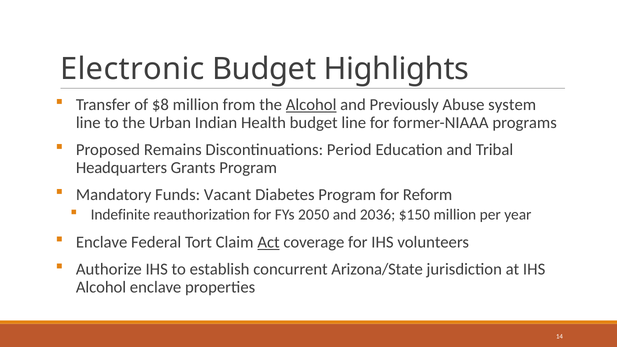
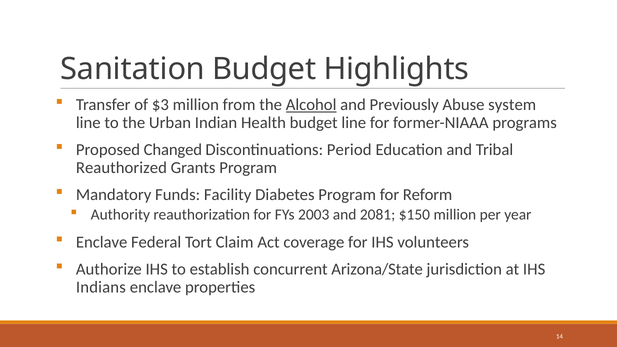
Electronic: Electronic -> Sanitation (133, 69)
$8: $8 -> $3 (160, 105)
Remains: Remains -> Changed (173, 150)
Headquarters: Headquarters -> Reauthorized (121, 168)
Vacant: Vacant -> Facility (228, 195)
Indefinite: Indefinite -> Authority (120, 215)
2050: 2050 -> 2003 (314, 215)
2036: 2036 -> 2081 (378, 215)
Act underline: present -> none (269, 242)
Alcohol: Alcohol -> Indians (101, 287)
